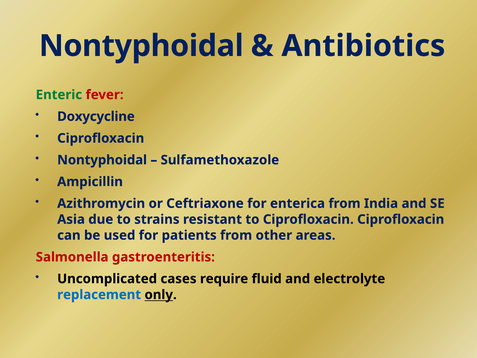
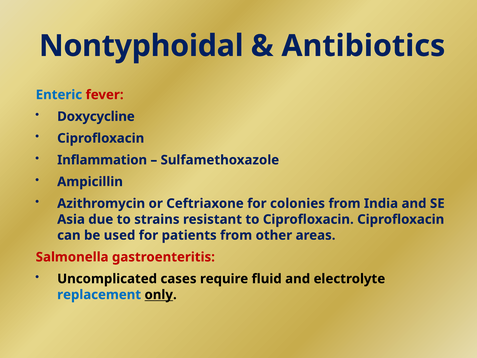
Enteric colour: green -> blue (59, 95)
Nontyphoidal: Nontyphoidal -> Inflammation (102, 160)
enterica: enterica -> colonies (297, 203)
